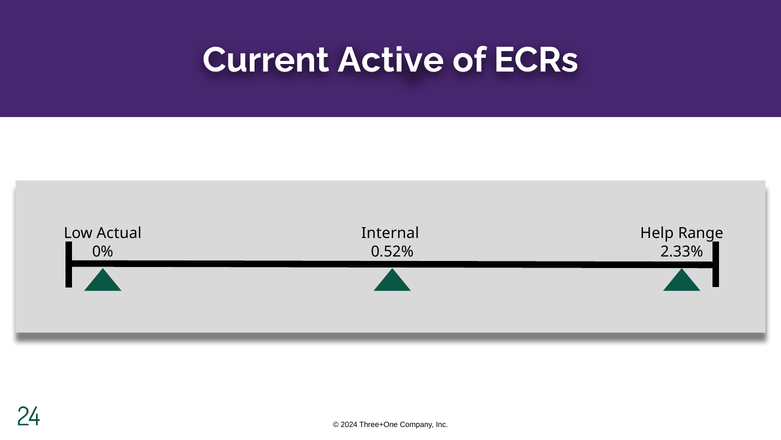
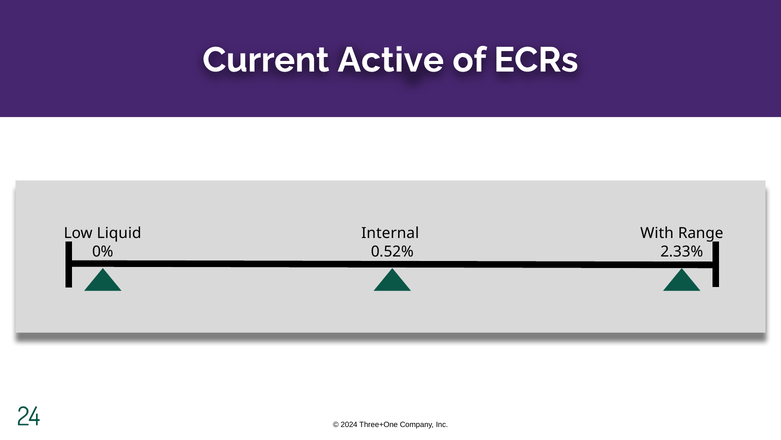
Actual: Actual -> Liquid (119, 233)
Help: Help -> With (657, 233)
